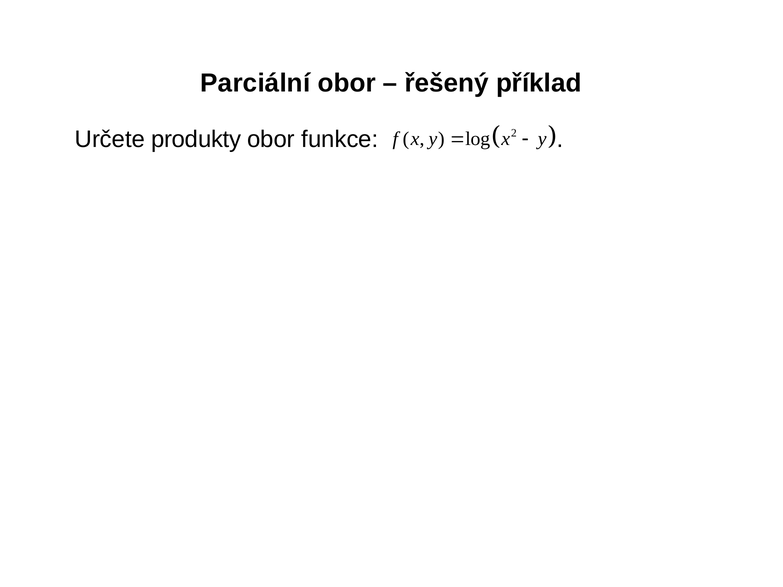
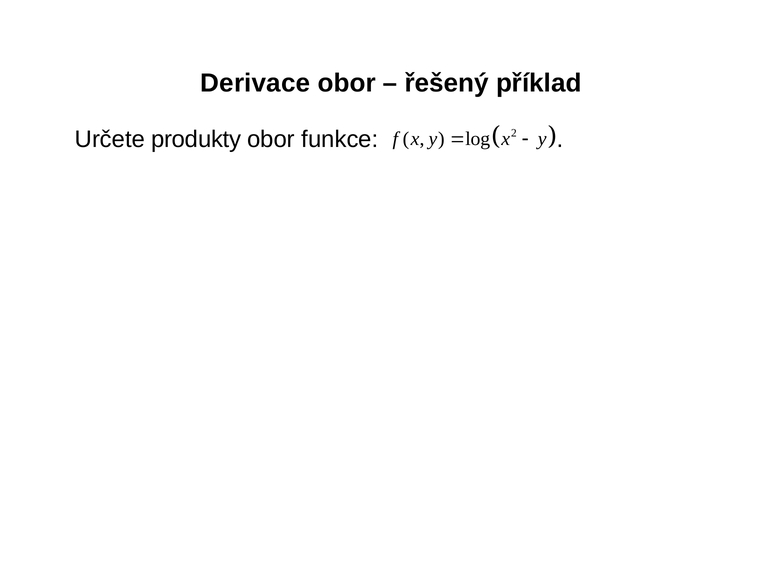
Parciální: Parciální -> Derivace (255, 83)
